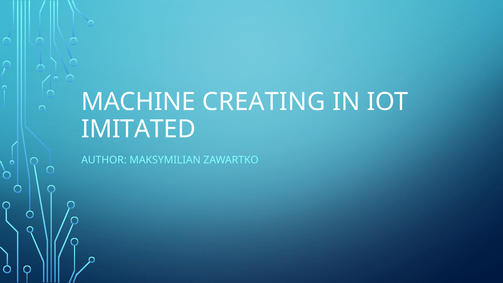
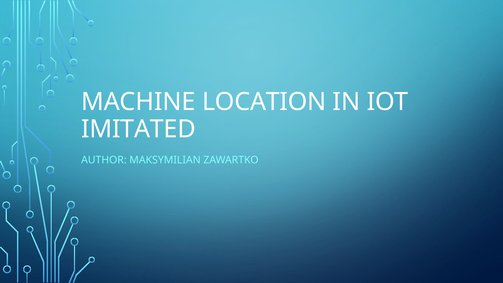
CREATING: CREATING -> LOCATION (264, 102)
